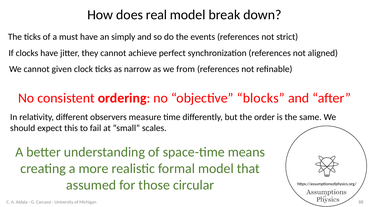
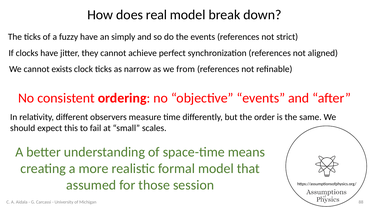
must: must -> fuzzy (69, 37)
given: given -> exists (62, 69)
objective blocks: blocks -> events (261, 98)
circular: circular -> session (194, 186)
